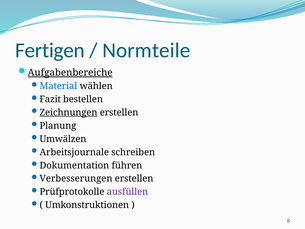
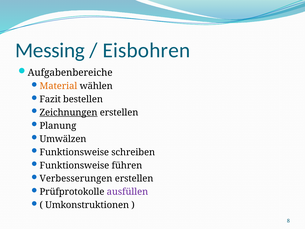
Fertigen: Fertigen -> Messing (50, 50)
Normteile: Normteile -> Eisbohren (146, 50)
Aufgabenbereiche underline: present -> none (70, 73)
Material colour: blue -> orange (58, 86)
Arbeitsjournale: Arbeitsjournale -> Funktionsweise (74, 152)
Dokumentation: Dokumentation -> Funktionsweise (74, 165)
